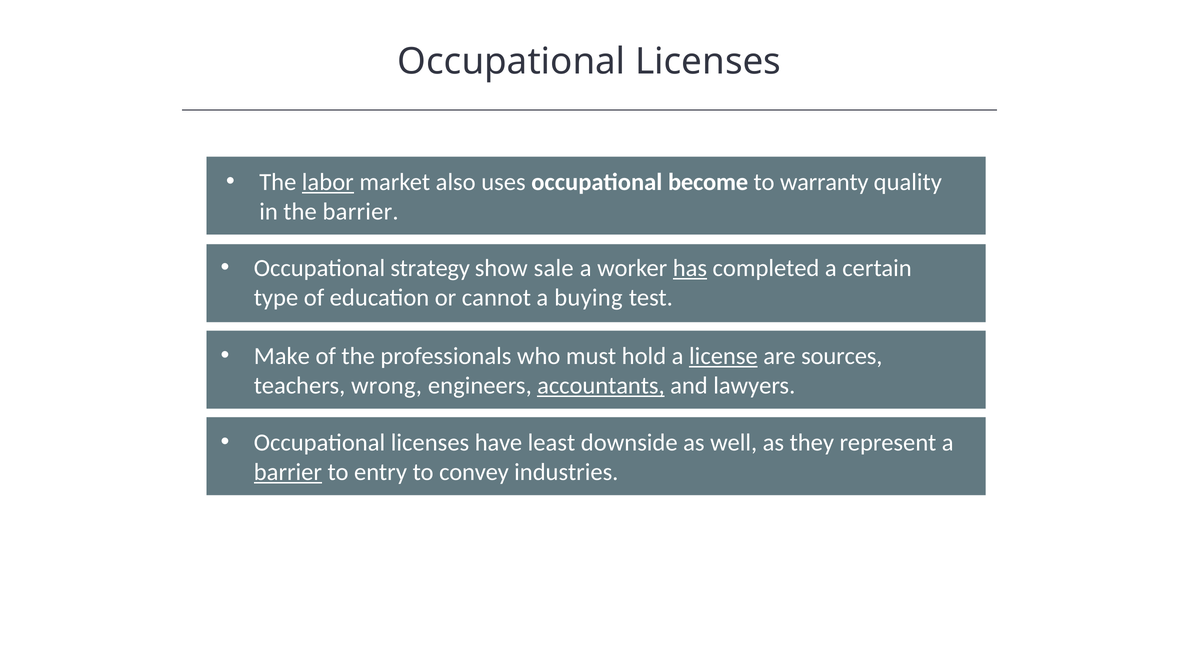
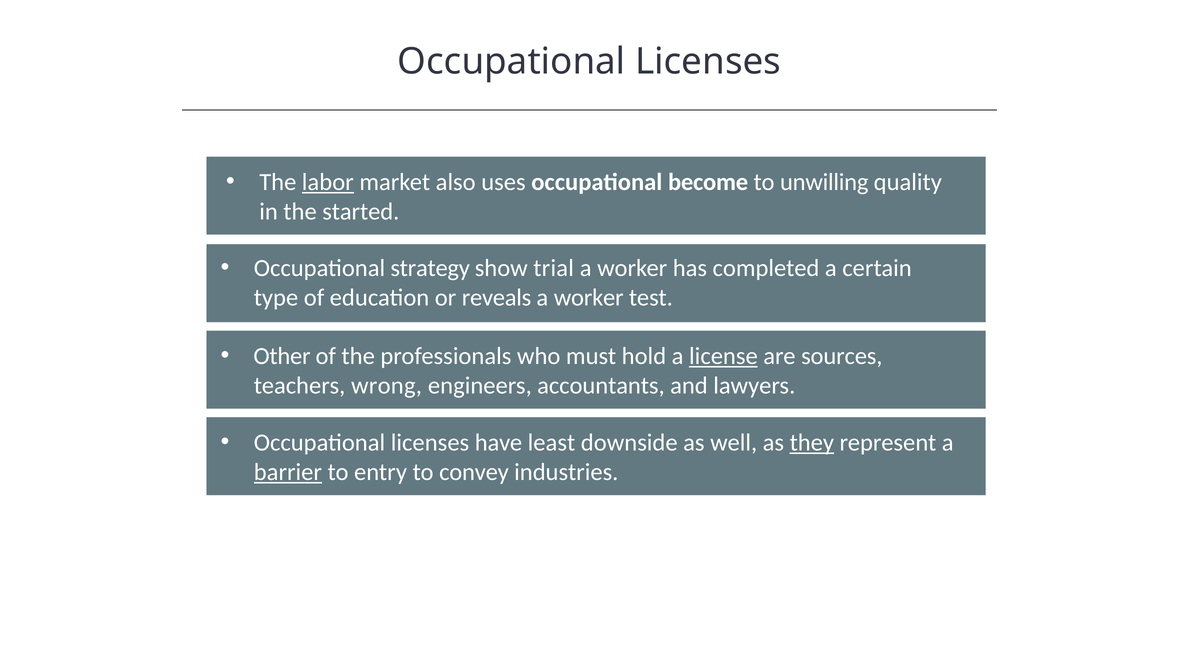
warranty: warranty -> unwilling (824, 182)
the barrier: barrier -> started (361, 212)
sale: sale -> trial (554, 268)
has underline: present -> none (690, 268)
cannot: cannot -> reveals (497, 298)
buying: buying -> worker (589, 298)
Make: Make -> Other (282, 356)
accountants underline: present -> none (601, 386)
they underline: none -> present (812, 443)
